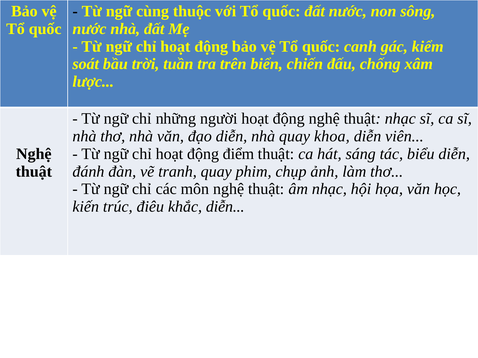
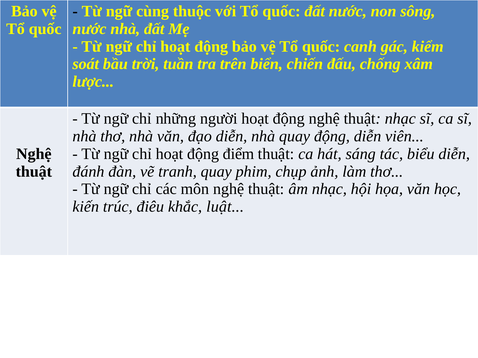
quay khoa: khoa -> động (332, 136)
khắc diễn: diễn -> luật (225, 207)
